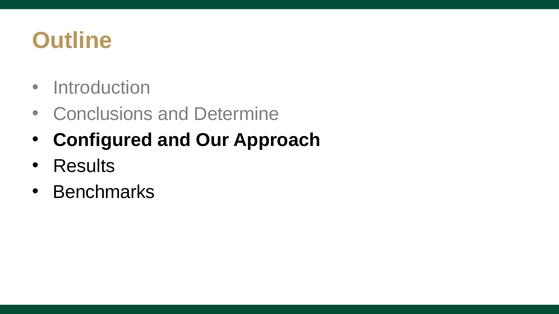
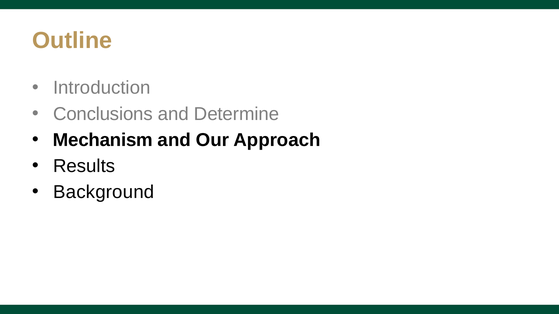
Configured: Configured -> Mechanism (103, 140)
Benchmarks: Benchmarks -> Background (104, 192)
